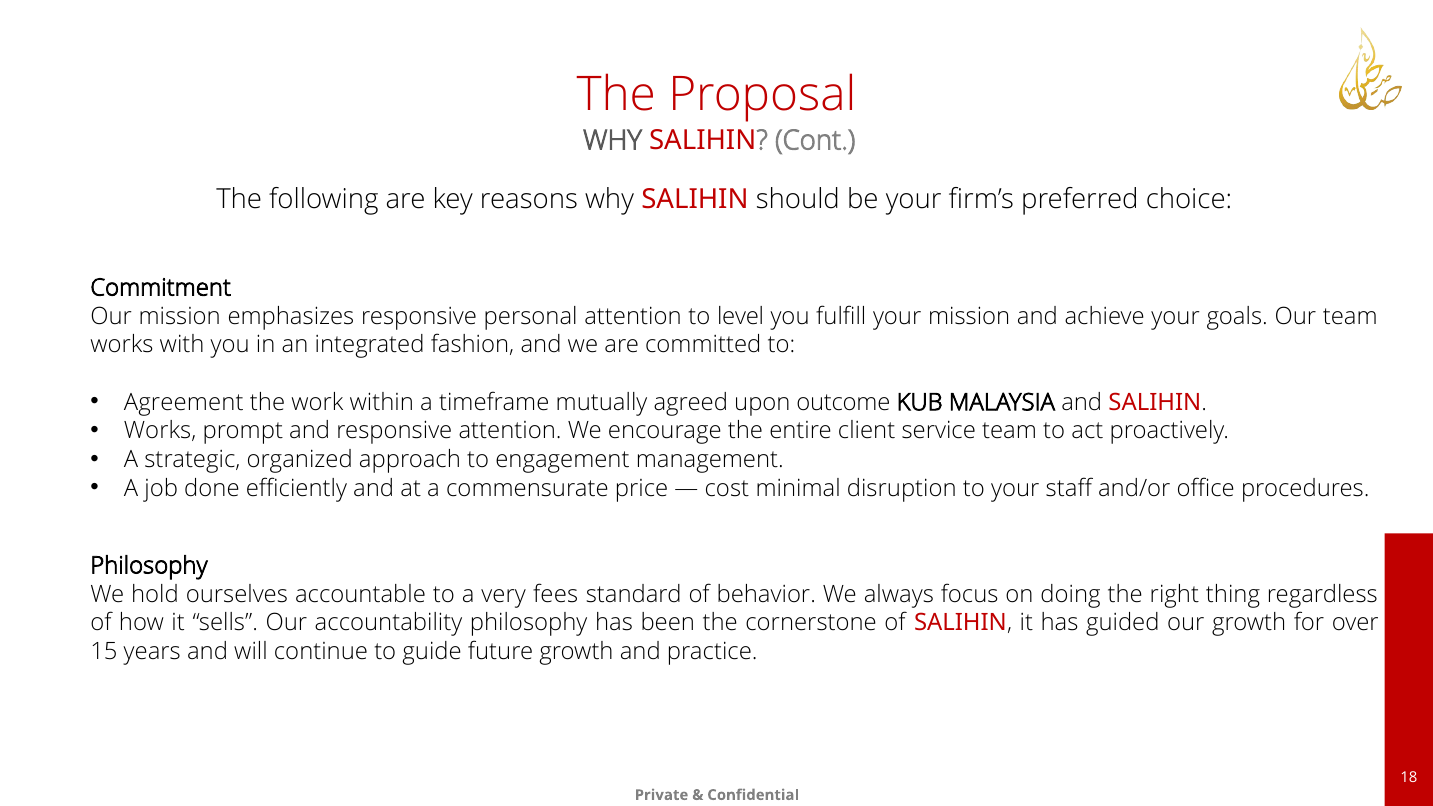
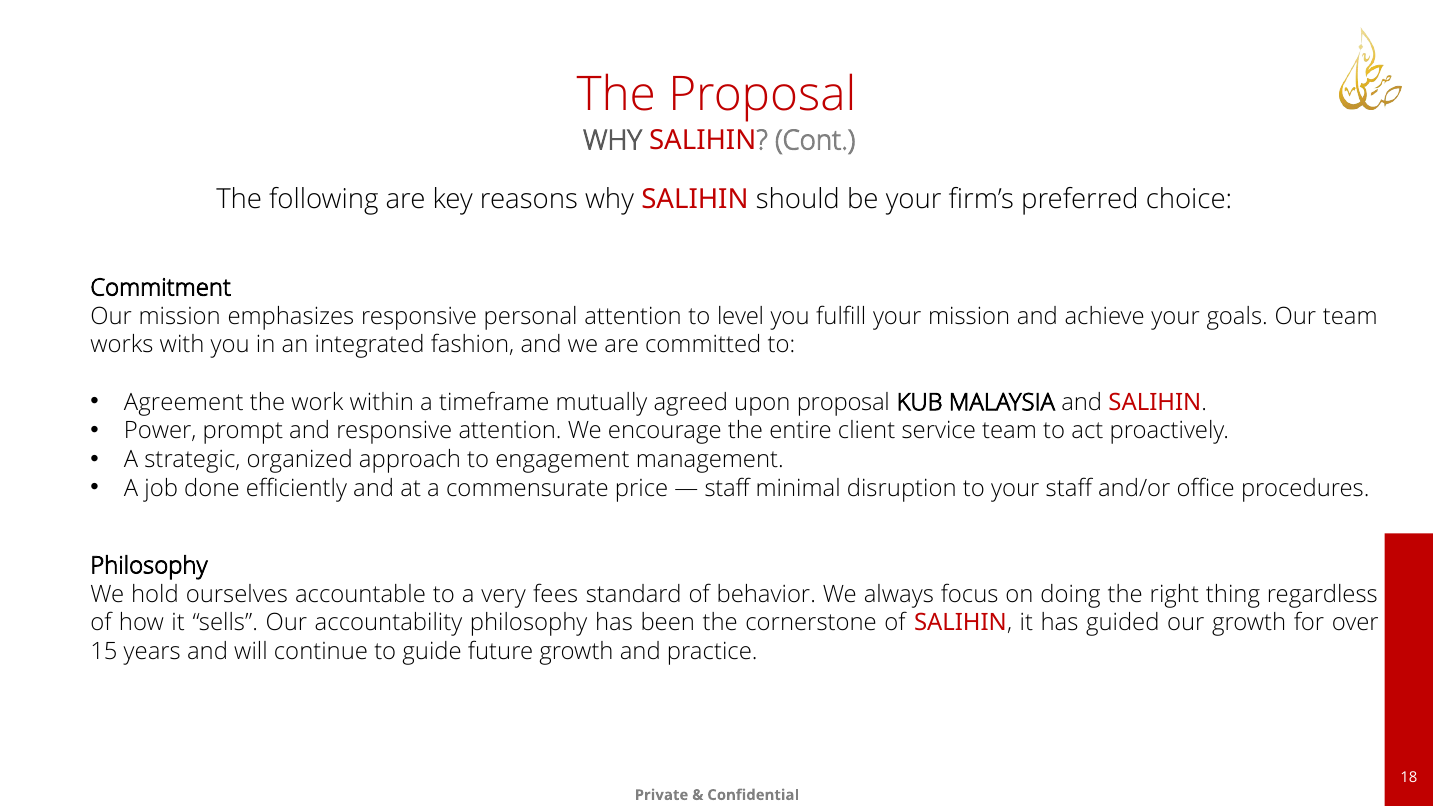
upon outcome: outcome -> proposal (843, 402)
Works: Works -> Power (160, 431)
cost: cost -> staff (727, 488)
